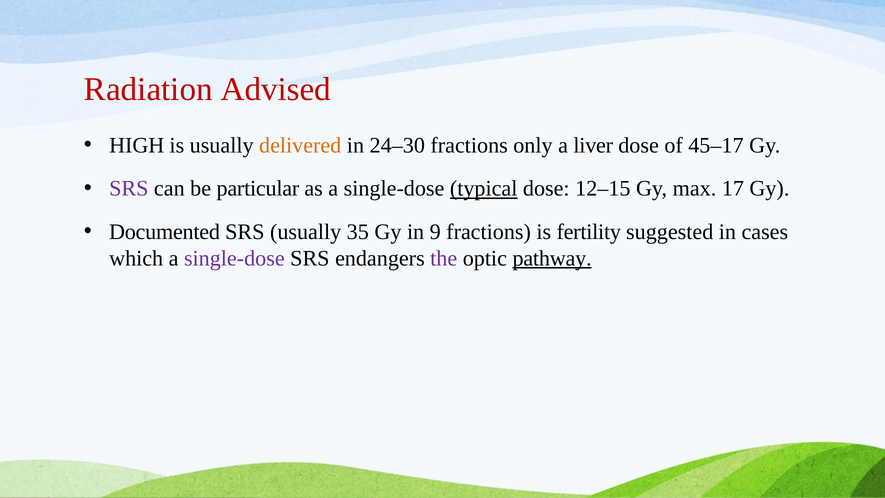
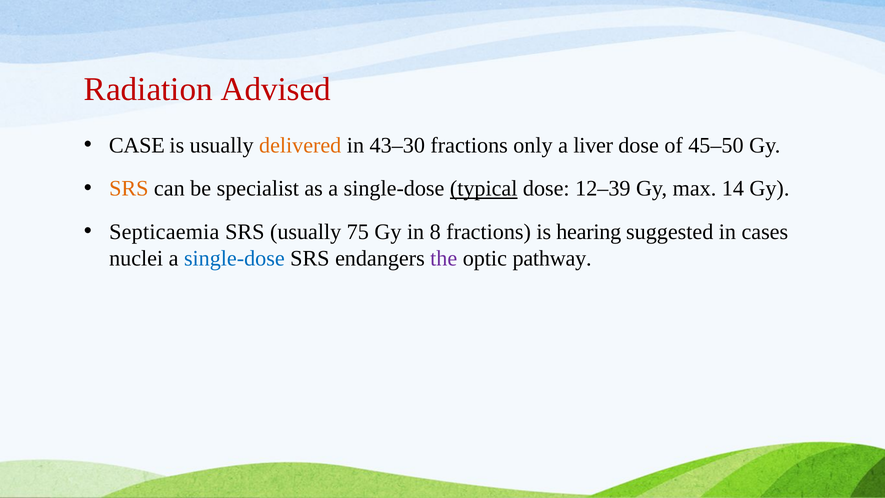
HIGH: HIGH -> CASE (137, 145)
24–30: 24–30 -> 43–30 (397, 145)
45–17: 45–17 -> 45–50 (716, 145)
SRS colour: purple -> orange (129, 189)
particular: particular -> specialist (258, 189)
12–15: 12–15 -> 12–39 (603, 189)
17: 17 -> 14 (733, 189)
Documented: Documented -> Septicaemia (164, 232)
35: 35 -> 75 (358, 232)
9: 9 -> 8 (435, 232)
fertility: fertility -> hearing (589, 232)
which: which -> nuclei (136, 258)
single-dose colour: purple -> blue (234, 258)
pathway underline: present -> none (552, 258)
